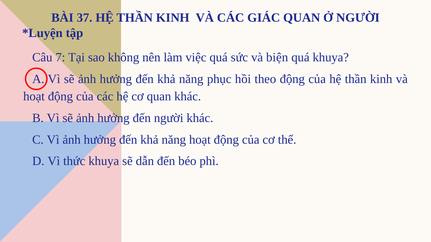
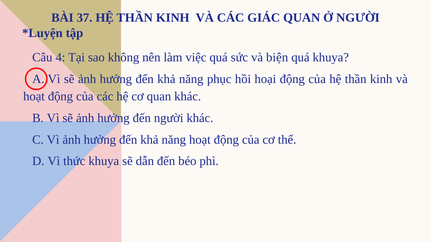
7: 7 -> 4 (60, 57)
theo: theo -> hoại (265, 79)
